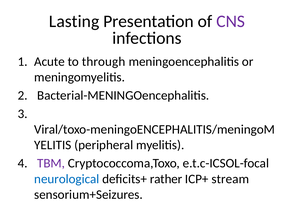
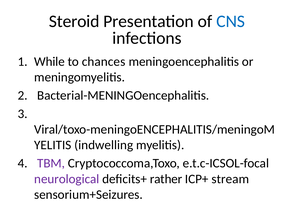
Lasting: Lasting -> Steroid (74, 21)
CNS colour: purple -> blue (231, 21)
Acute: Acute -> While (49, 62)
through: through -> chances (104, 62)
peripheral: peripheral -> indwelling (104, 145)
neurological colour: blue -> purple (67, 179)
